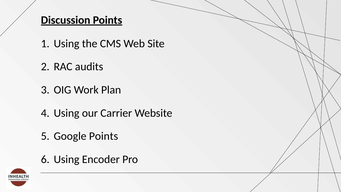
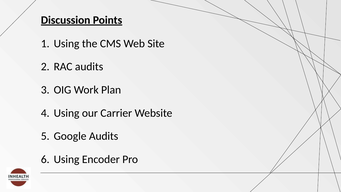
Google Points: Points -> Audits (104, 136)
